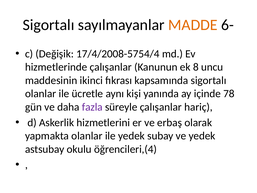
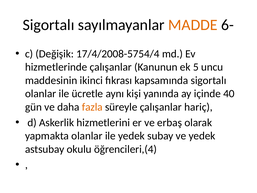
8: 8 -> 5 (196, 67)
78: 78 -> 40 (229, 94)
fazla colour: purple -> orange (92, 107)
